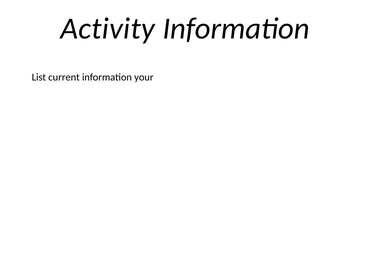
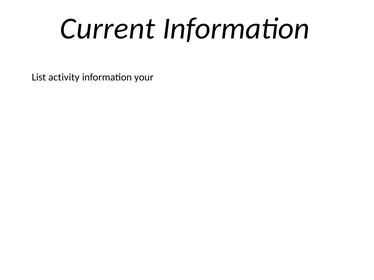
Activity: Activity -> Current (108, 29)
current: current -> activity (64, 77)
